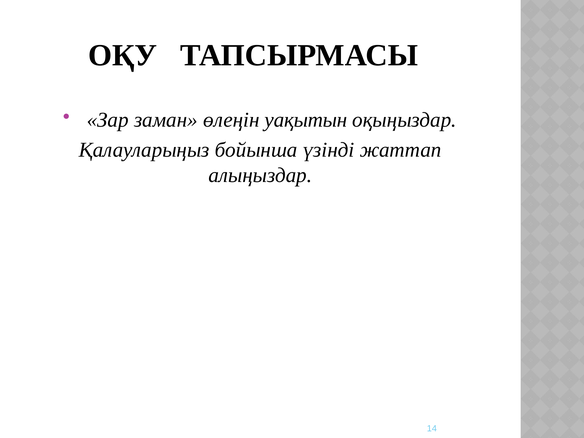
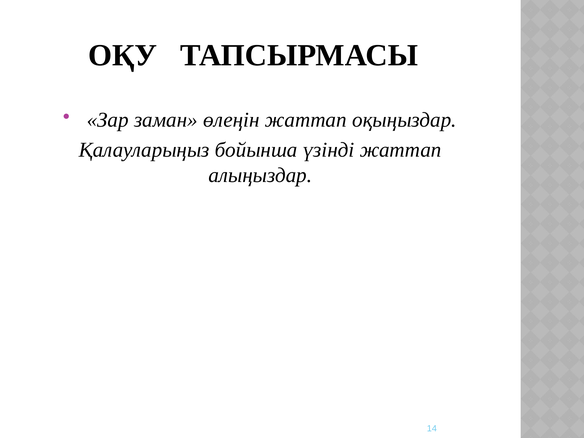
өлеңін уақытын: уақытын -> жаттап (306, 120)
